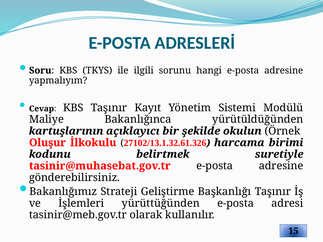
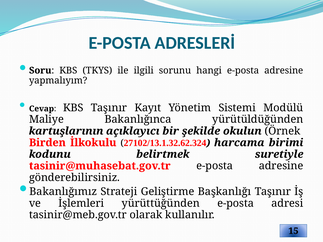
Oluşur: Oluşur -> Birden (47, 143)
27102/13.1.32.61.326: 27102/13.1.32.61.326 -> 27102/13.1.32.62.324 (165, 143)
